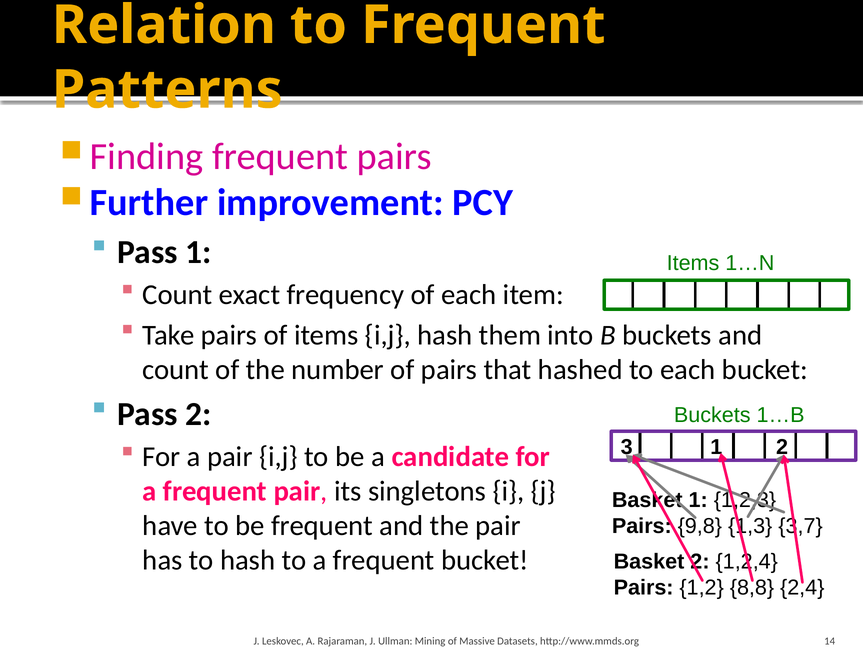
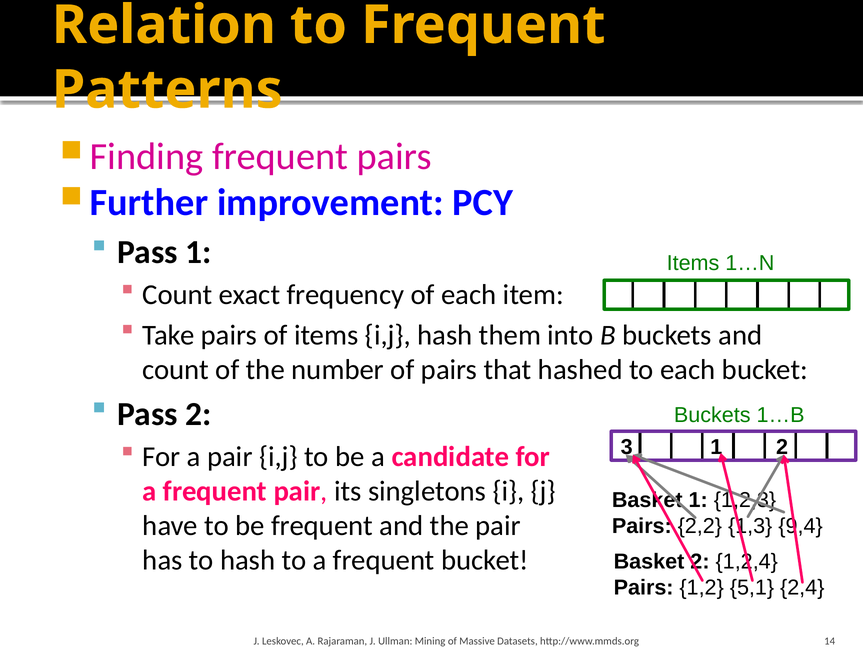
9,8: 9,8 -> 2,2 (700, 526)
3,7: 3,7 -> 9,4 (801, 526)
8,8: 8,8 -> 5,1 (752, 588)
